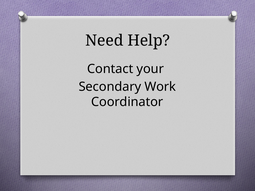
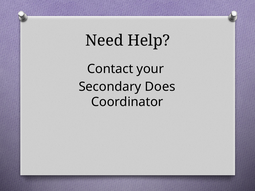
Work: Work -> Does (160, 87)
